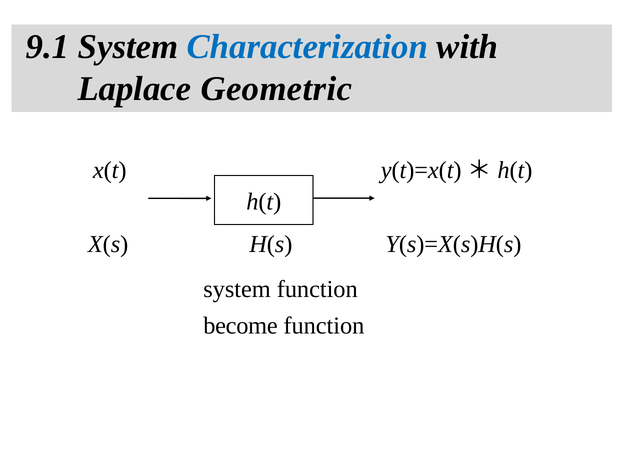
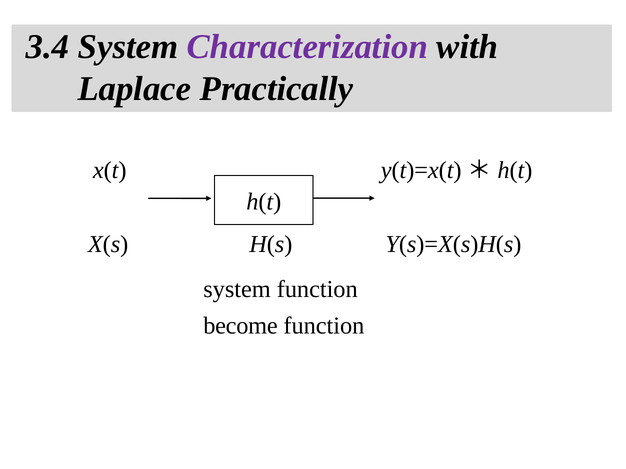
9.1: 9.1 -> 3.4 (48, 47)
Characterization colour: blue -> purple (307, 47)
Geometric: Geometric -> Practically (277, 89)
